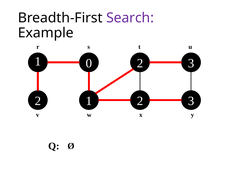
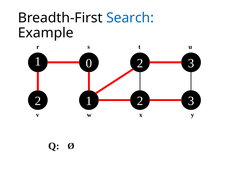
Search colour: purple -> blue (130, 18)
